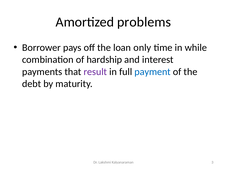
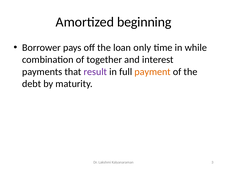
problems: problems -> beginning (144, 22)
hardship: hardship -> together (104, 60)
payment colour: blue -> orange (153, 72)
